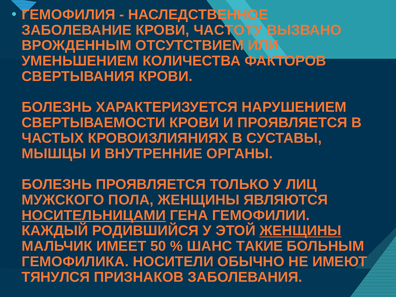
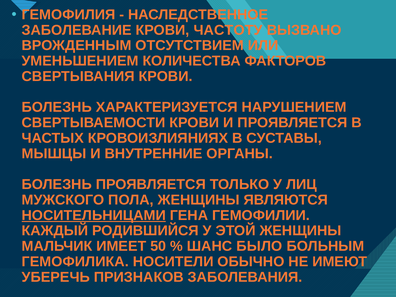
ЖЕНЩИНЫ underline: present -> none (301, 231)
ТАКИЕ: ТАКИЕ -> БЫЛО (259, 246)
ТЯНУЛСЯ: ТЯНУЛСЯ -> УБЕРЕЧЬ (56, 277)
